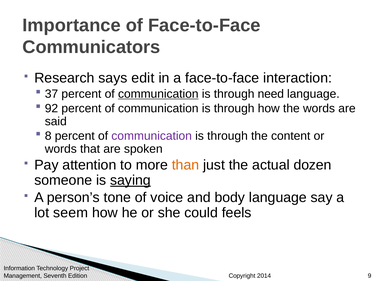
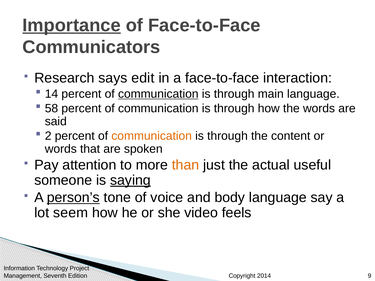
Importance underline: none -> present (72, 25)
37: 37 -> 14 (51, 94)
need: need -> main (271, 94)
92: 92 -> 58 (51, 109)
8: 8 -> 2 (48, 136)
communication colour: purple -> orange (152, 136)
dozen: dozen -> useful (312, 165)
person’s underline: none -> present (73, 198)
could: could -> video (201, 213)
